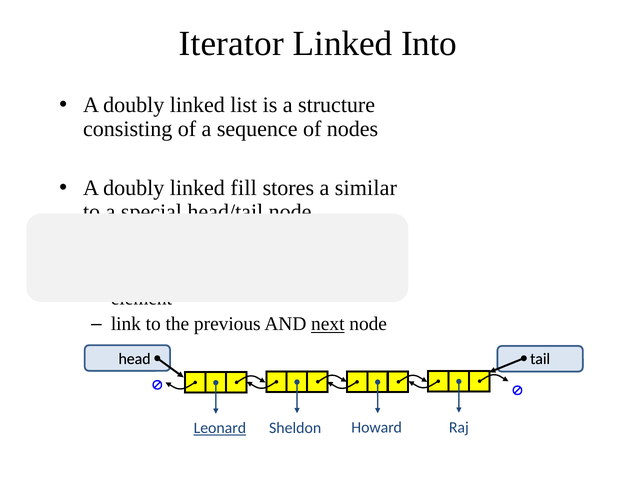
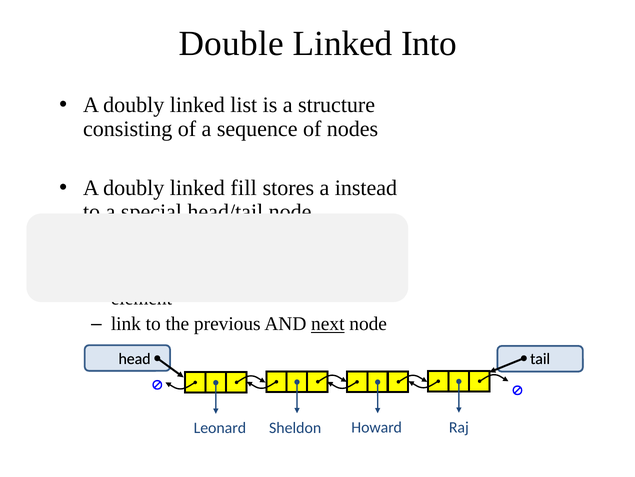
Iterator: Iterator -> Double (231, 44)
similar: similar -> instead (366, 188)
Leonard underline: present -> none (220, 427)
